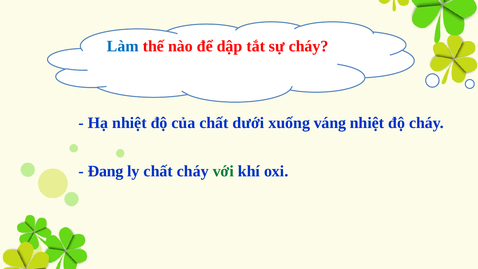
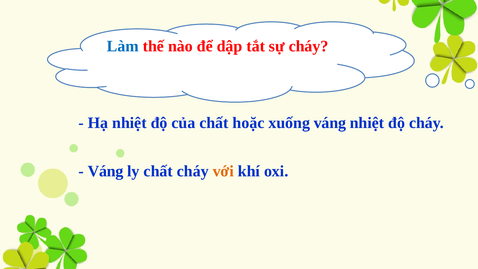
dưới: dưới -> hoặc (248, 123)
Đang: Đang -> Váng (106, 171)
với colour: green -> orange (223, 171)
